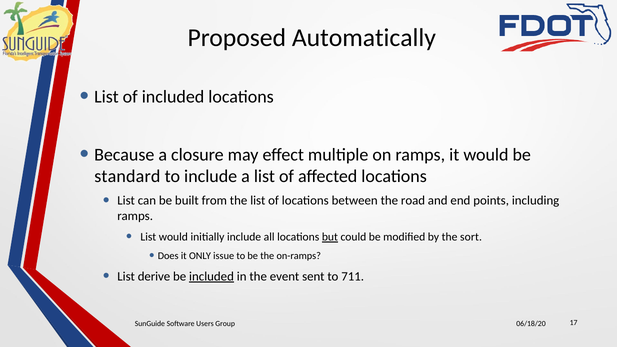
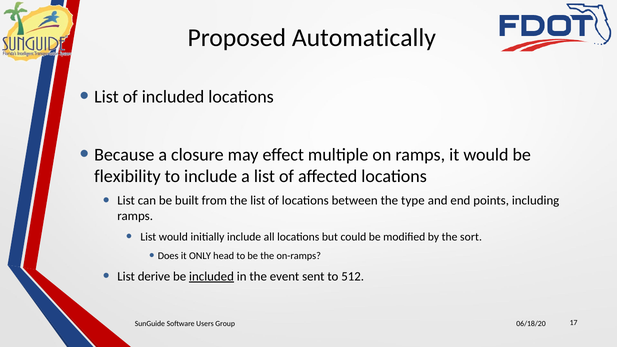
standard: standard -> flexibility (127, 176)
road: road -> type (413, 201)
but underline: present -> none (330, 237)
issue: issue -> head (224, 256)
711: 711 -> 512 (353, 276)
